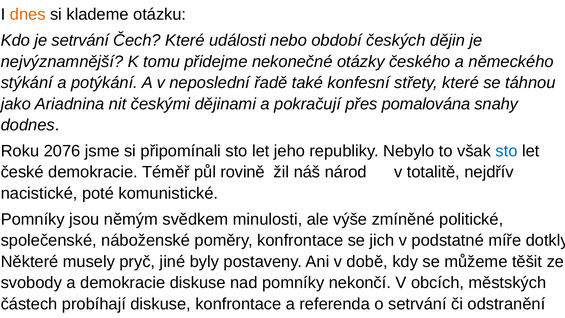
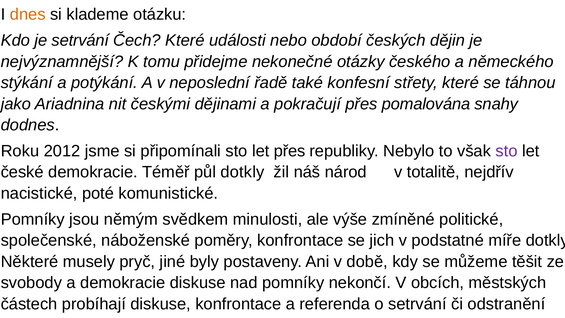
2076: 2076 -> 2012 (62, 151)
let jeho: jeho -> přes (290, 151)
sto colour: blue -> purple (507, 151)
půl rovině: rovině -> dotkly (243, 172)
